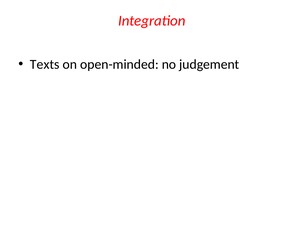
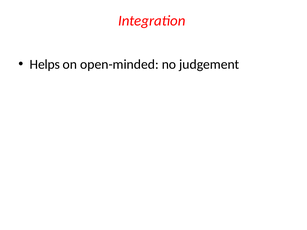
Texts: Texts -> Helps (45, 64)
